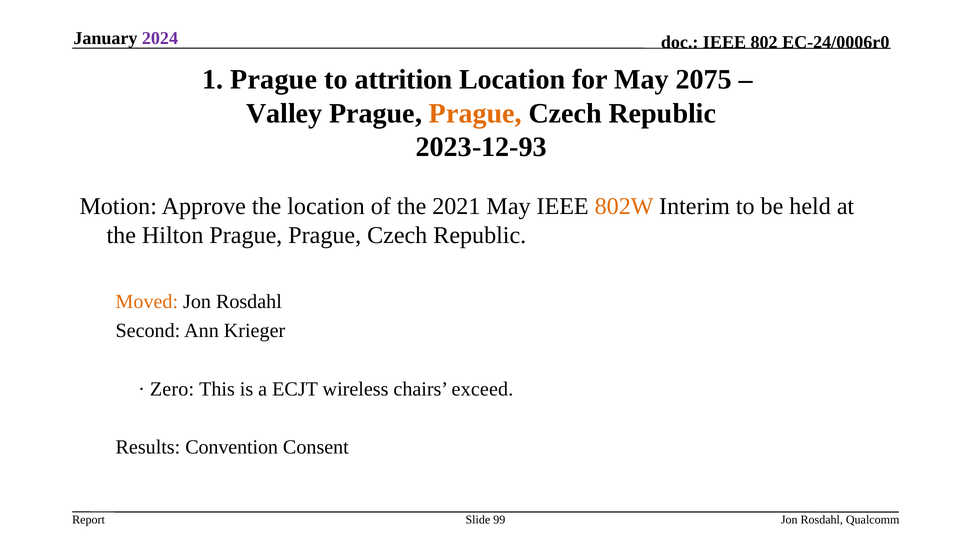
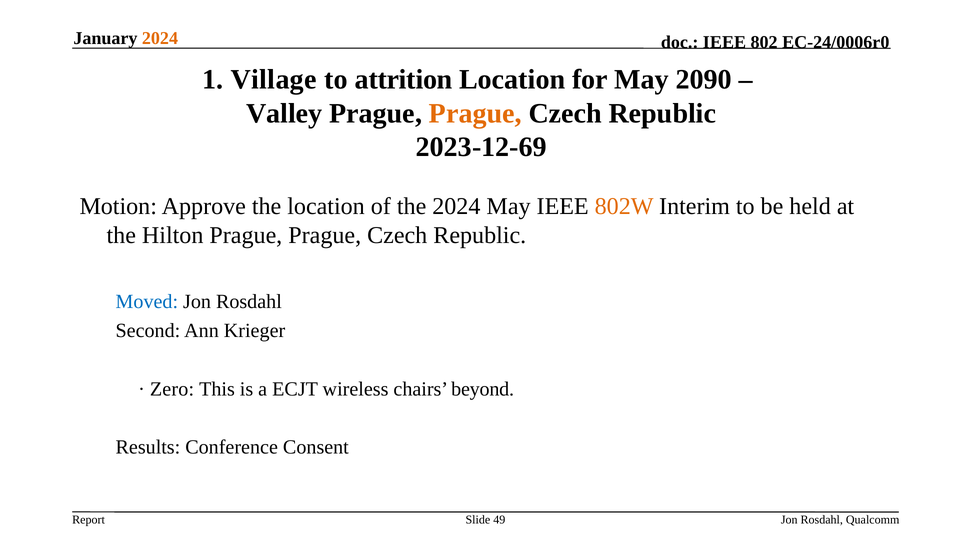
2024 colour: purple -> orange (160, 38)
1 Prague: Prague -> Village (274, 80)
2075: 2075 -> 2090 (704, 80)
2023-12-93: 2023-12-93 -> 2023-12-69 (481, 147)
the 2021: 2021 -> 2024 (456, 206)
Moved colour: orange -> blue (147, 301)
exceed: exceed -> beyond (483, 389)
Convention: Convention -> Conference (232, 447)
99: 99 -> 49 (499, 520)
